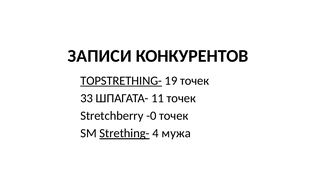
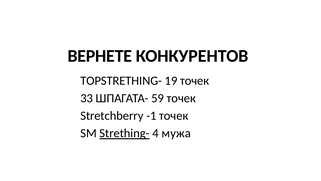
ЗАПИСИ: ЗАПИСИ -> ВЕРНЕТЕ (100, 56)
TOPSTRETHING- underline: present -> none (121, 81)
11: 11 -> 59 (158, 98)
-0: -0 -> -1 (151, 116)
